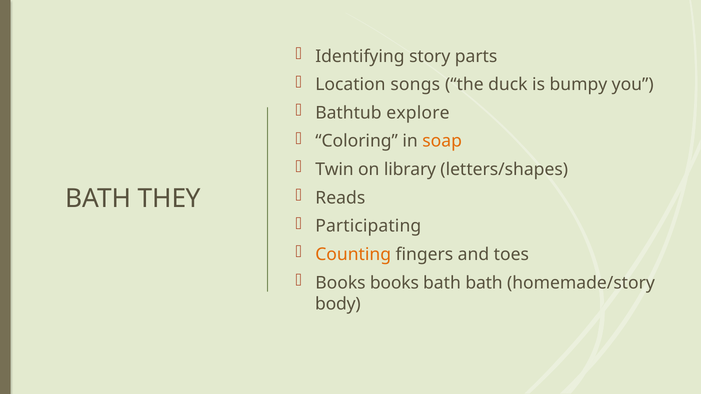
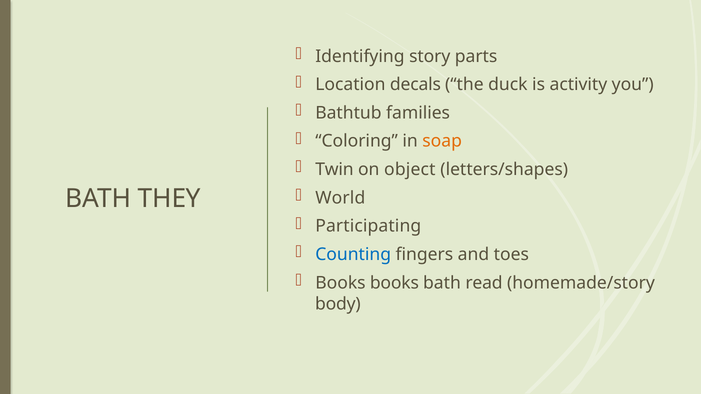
songs: songs -> decals (415, 85)
bumpy: bumpy -> activity (578, 85)
explore: explore -> families (418, 113)
library: library -> object (410, 170)
Reads: Reads -> World (340, 198)
Counting colour: orange -> blue (353, 255)
bath bath: bath -> read (484, 283)
